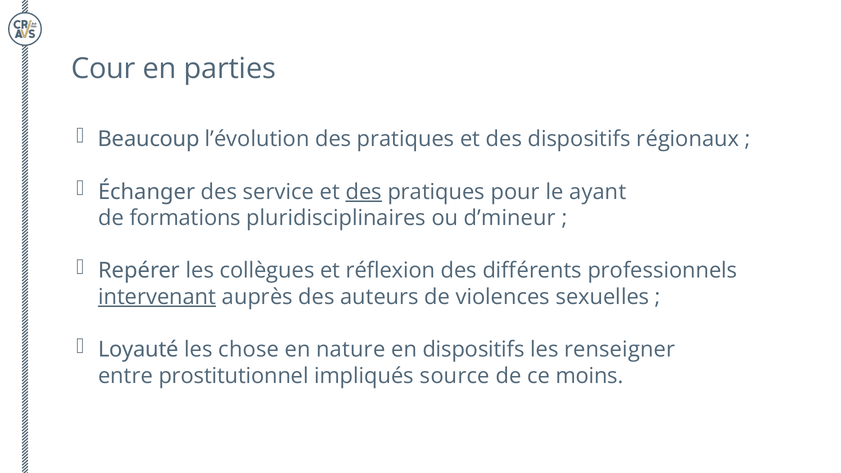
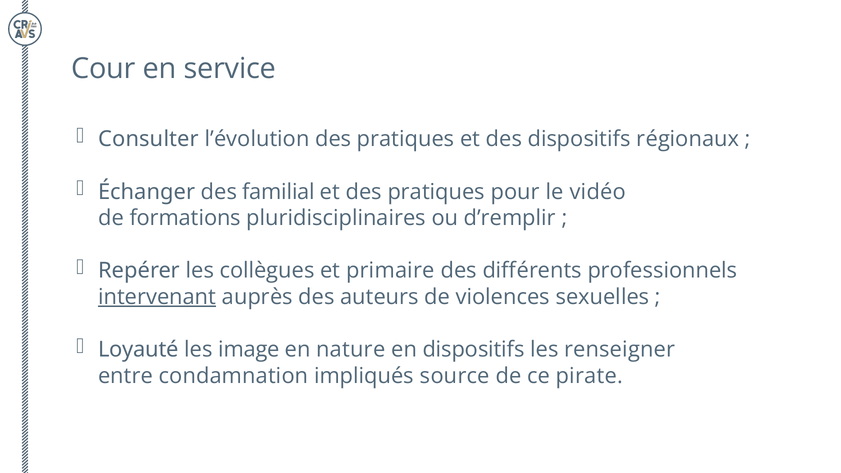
parties: parties -> service (230, 69)
Beaucoup: Beaucoup -> Consulter (149, 139)
service: service -> familial (279, 192)
des underline: present -> none (364, 192)
ayant: ayant -> vidéo (598, 192)
d’mineur: d’mineur -> d’remplir (510, 218)
réflexion: réflexion -> primaire (390, 271)
chose: chose -> image (249, 350)
prostitutionnel: prostitutionnel -> condamnation (233, 376)
moins: moins -> pirate (589, 376)
